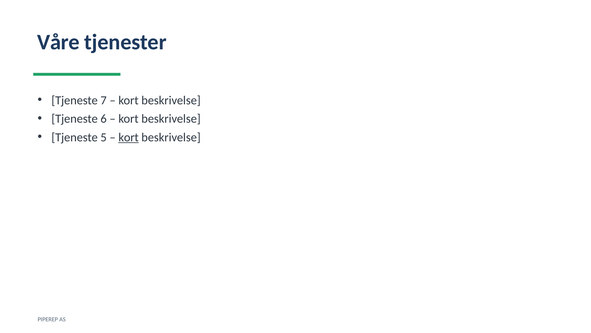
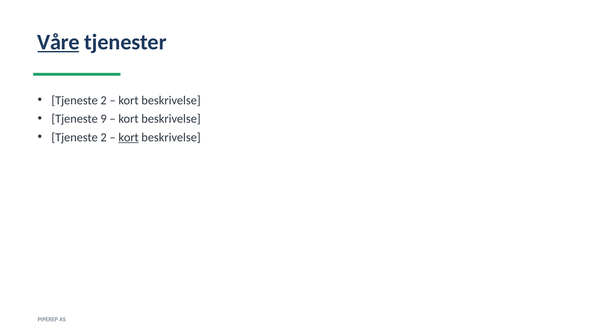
Våre underline: none -> present (58, 42)
7: 7 -> 2 (104, 100)
6: 6 -> 9 (104, 119)
5: 5 -> 2 (104, 137)
